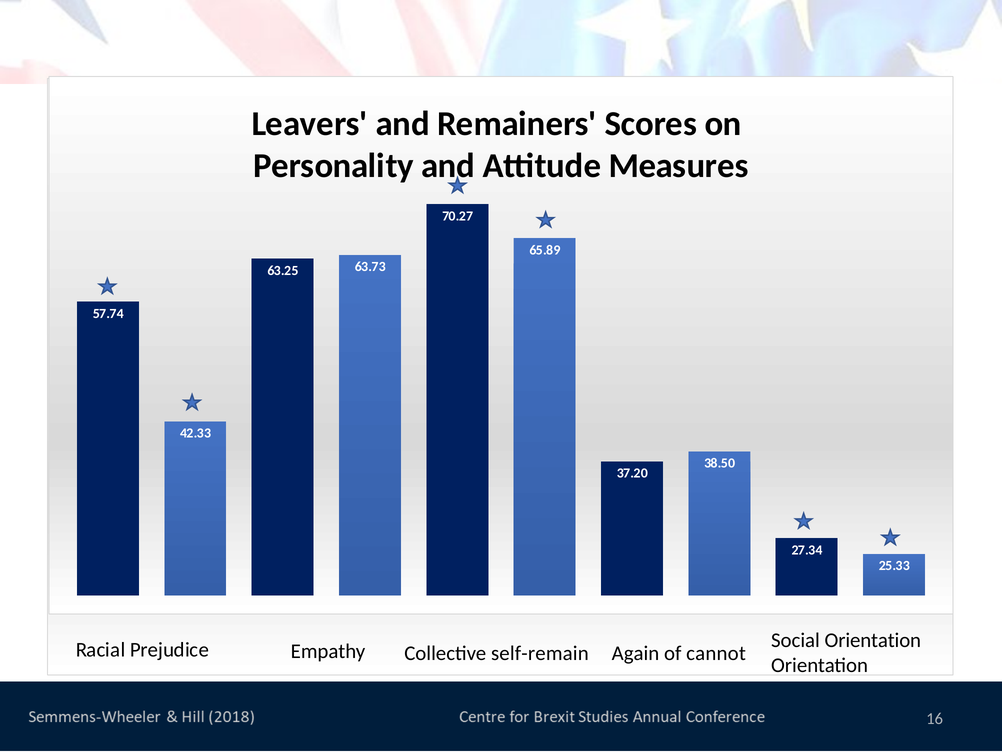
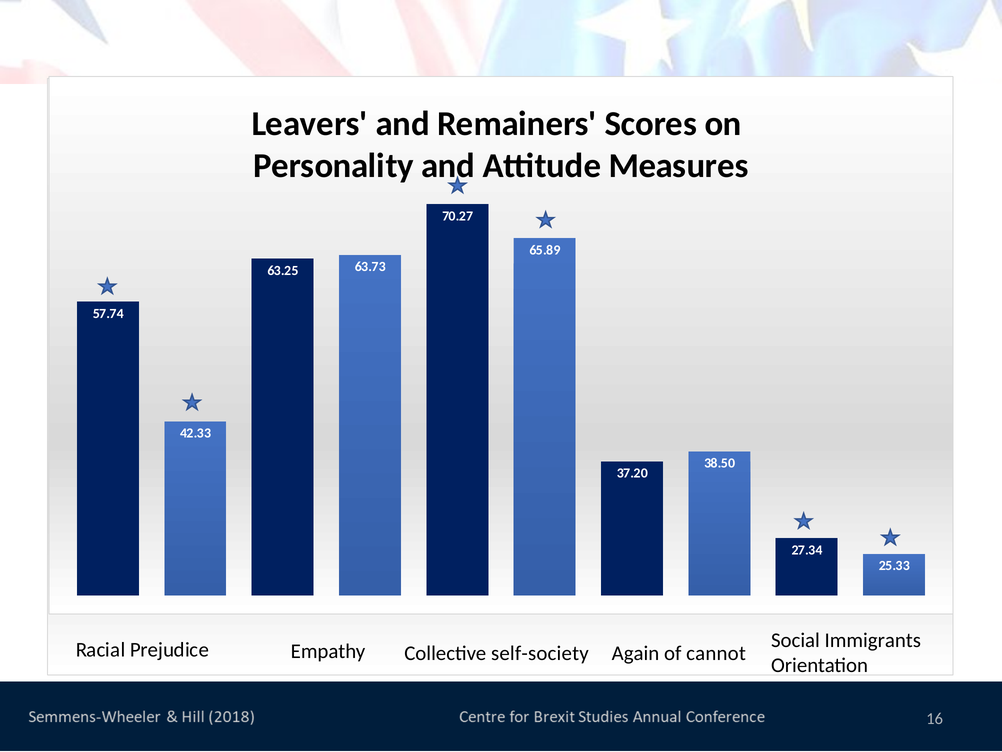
Social Orientation: Orientation -> Immigrants (873, 640)
self-remain: self-remain -> self-society (540, 653)
